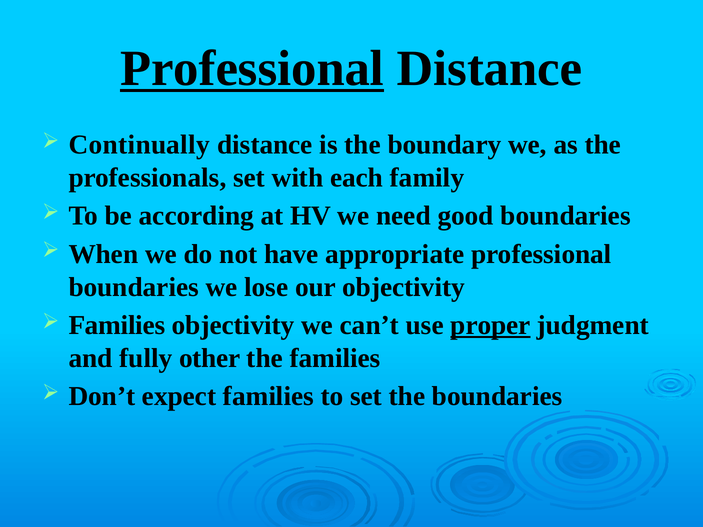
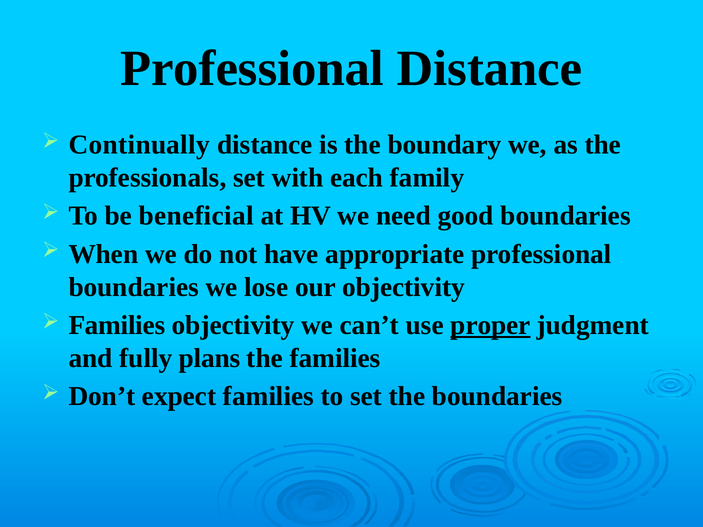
Professional underline: present -> none (252, 69)
according: according -> beneficial (196, 216)
other: other -> plans (210, 358)
